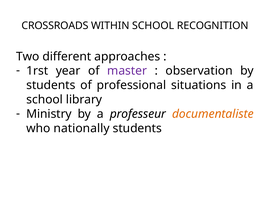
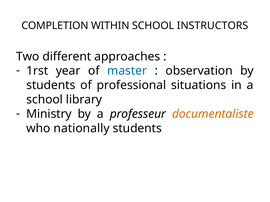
CROSSROADS: CROSSROADS -> COMPLETION (55, 26)
RECOGNITION: RECOGNITION -> INSTRUCTORS (213, 26)
master colour: purple -> blue (127, 71)
